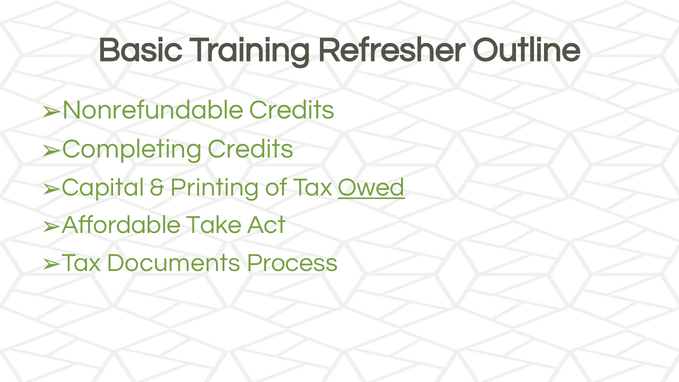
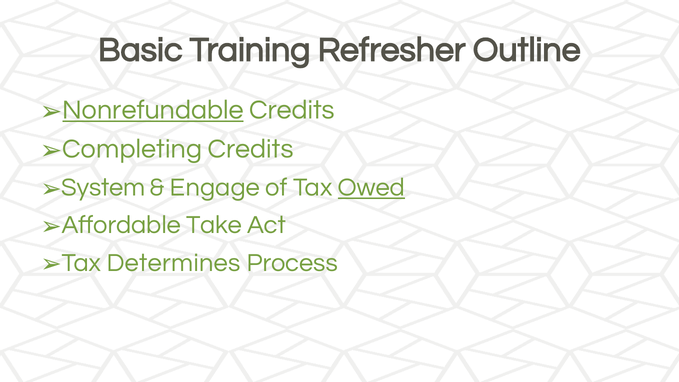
Nonrefundable underline: none -> present (153, 110)
Capital: Capital -> System (103, 187)
Printing: Printing -> Engage (215, 187)
Documents: Documents -> Determines (174, 263)
